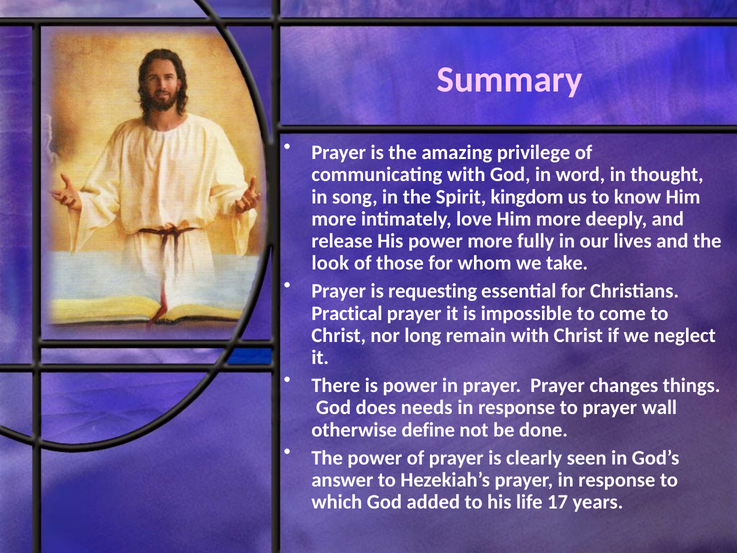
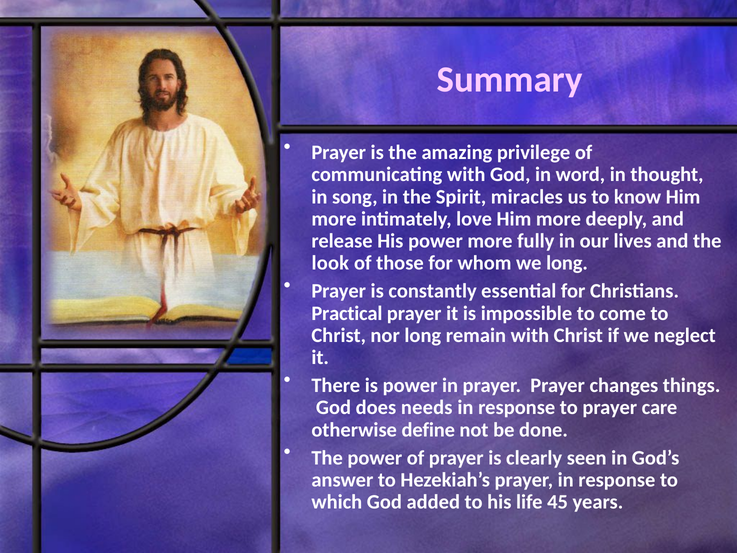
kingdom: kingdom -> miracles (527, 197)
we take: take -> long (567, 263)
requesting: requesting -> constantly (433, 291)
wall: wall -> care (659, 408)
17: 17 -> 45 (558, 502)
